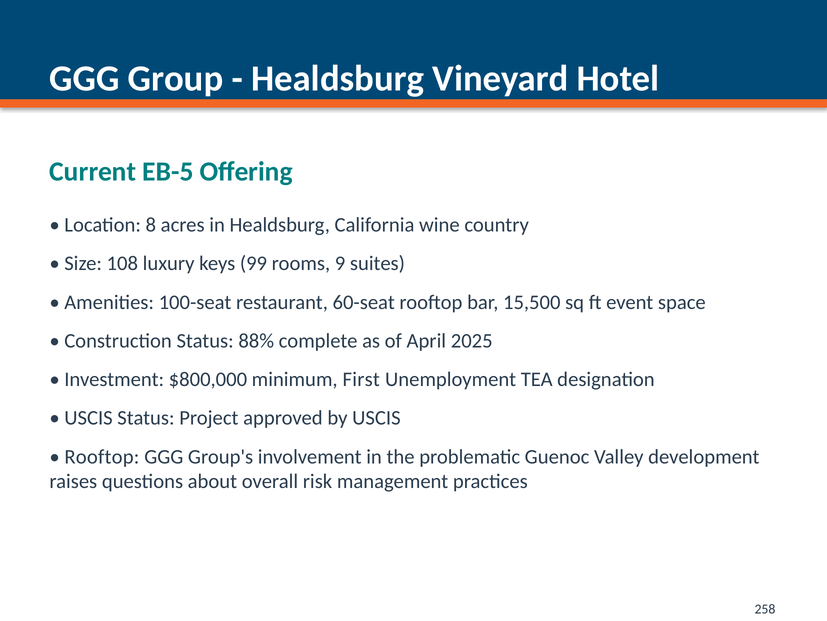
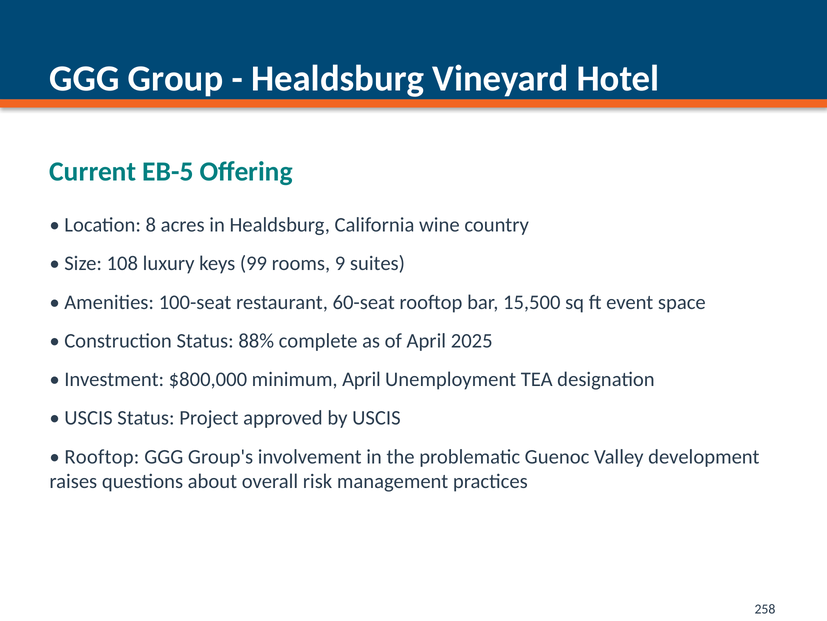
minimum First: First -> April (361, 379)
